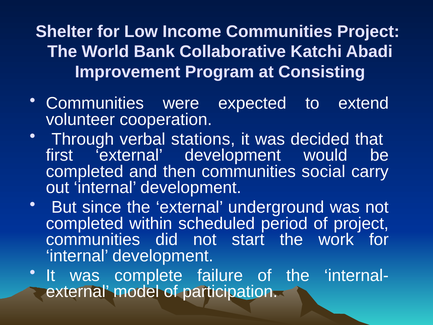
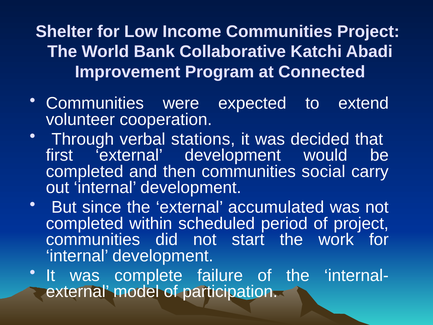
Consisting: Consisting -> Connected (322, 72)
underground: underground -> accumulated (276, 207)
